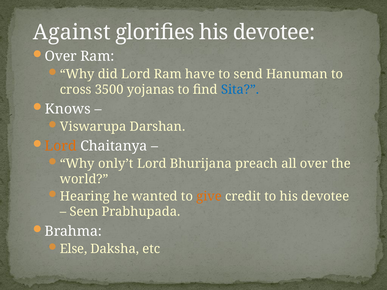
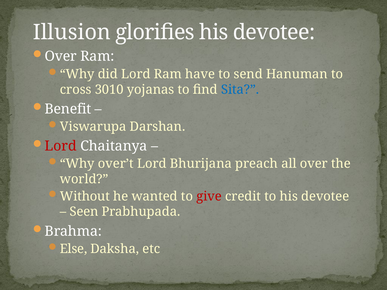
Against: Against -> Illusion (72, 32)
3500: 3500 -> 3010 (109, 90)
Knows: Knows -> Benefit (68, 109)
Lord colour: orange -> red (61, 146)
only’t: only’t -> over’t (116, 164)
Hearing: Hearing -> Without (85, 196)
give colour: orange -> red (209, 196)
